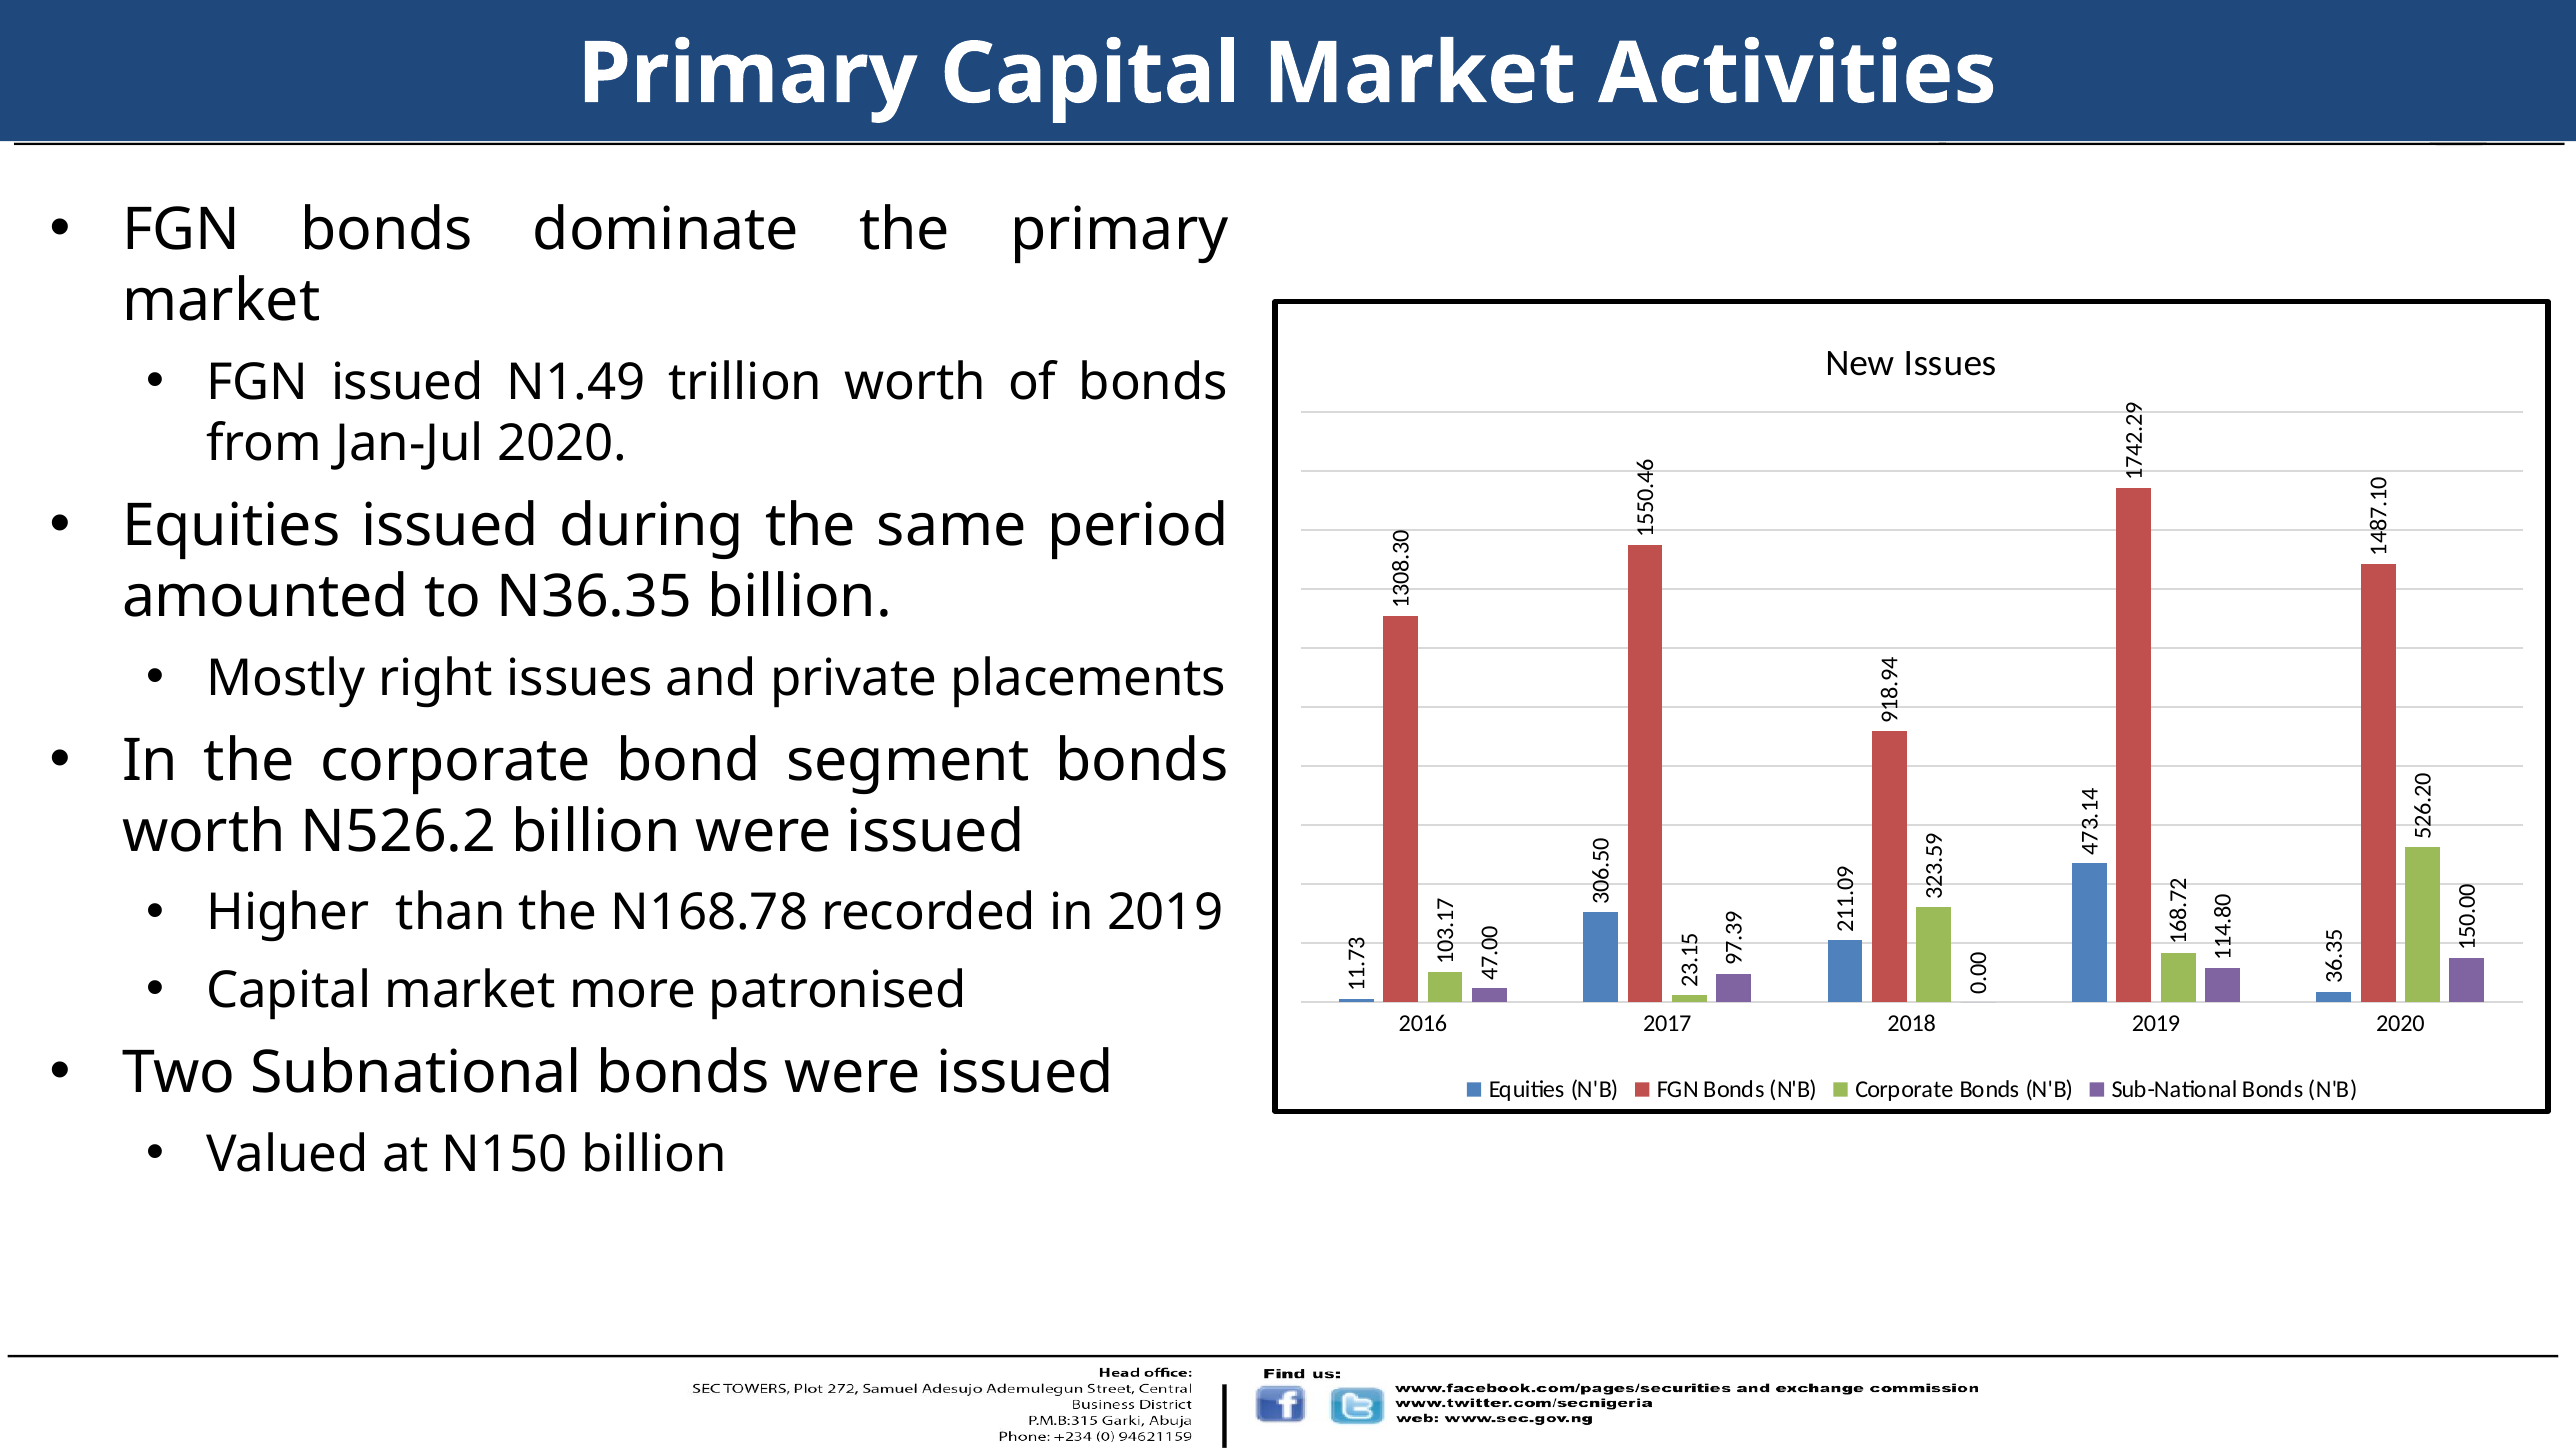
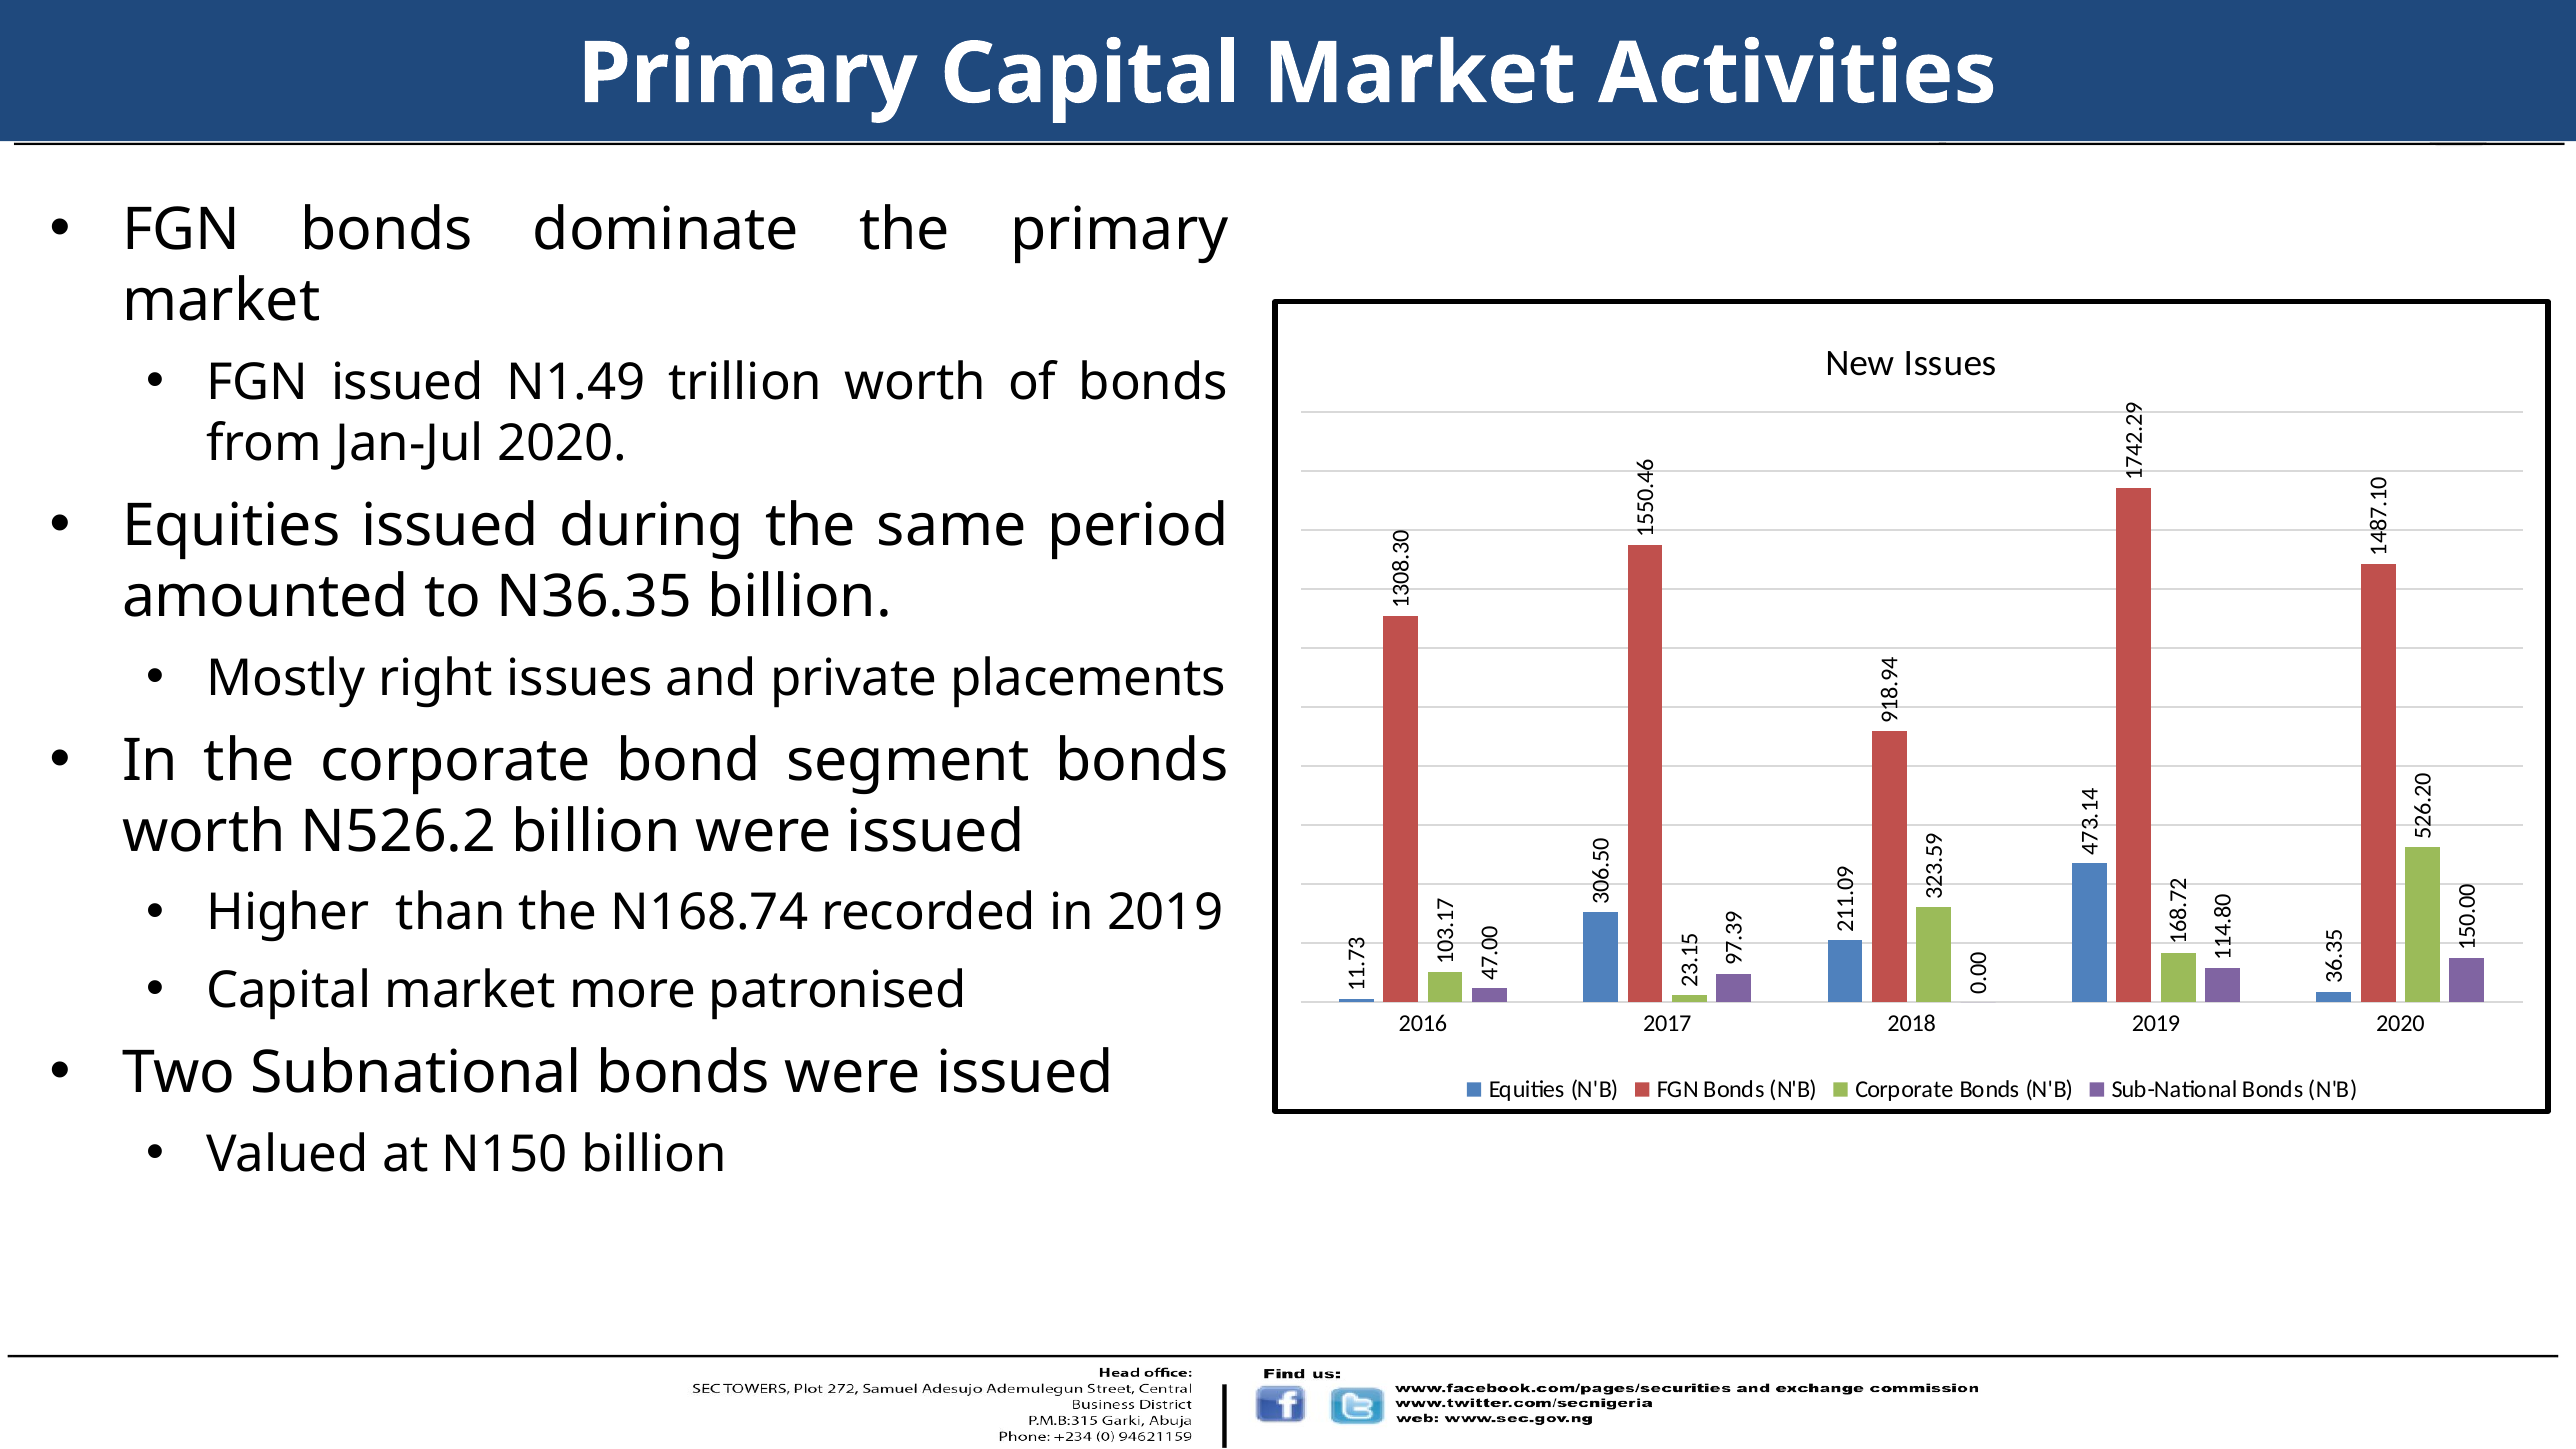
N168.78: N168.78 -> N168.74 (709, 913)
